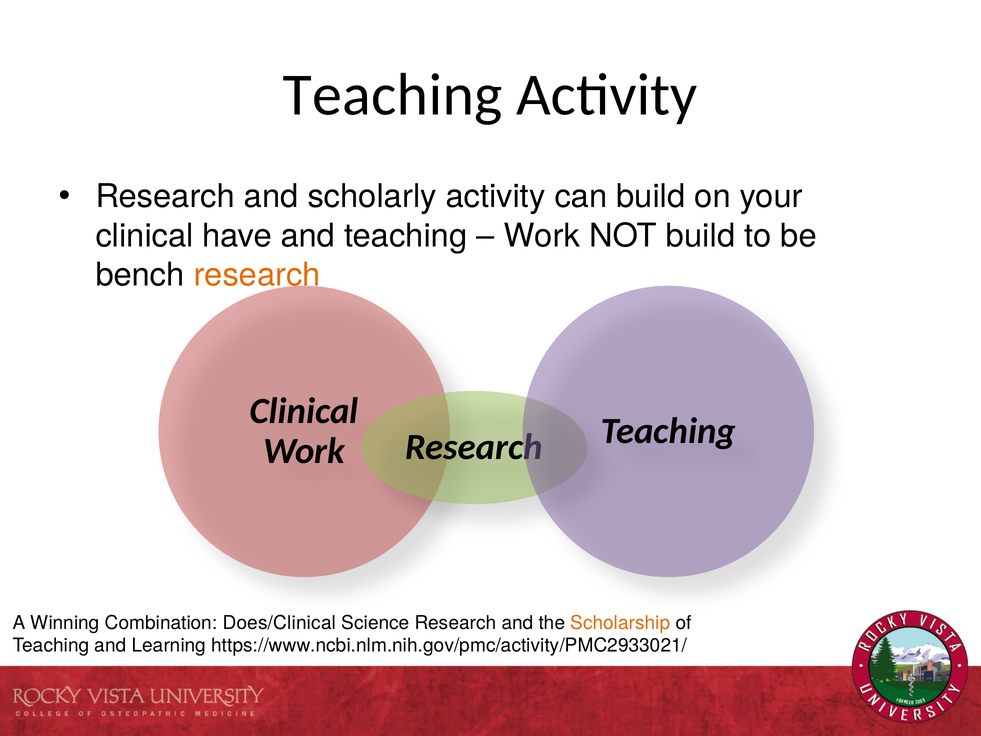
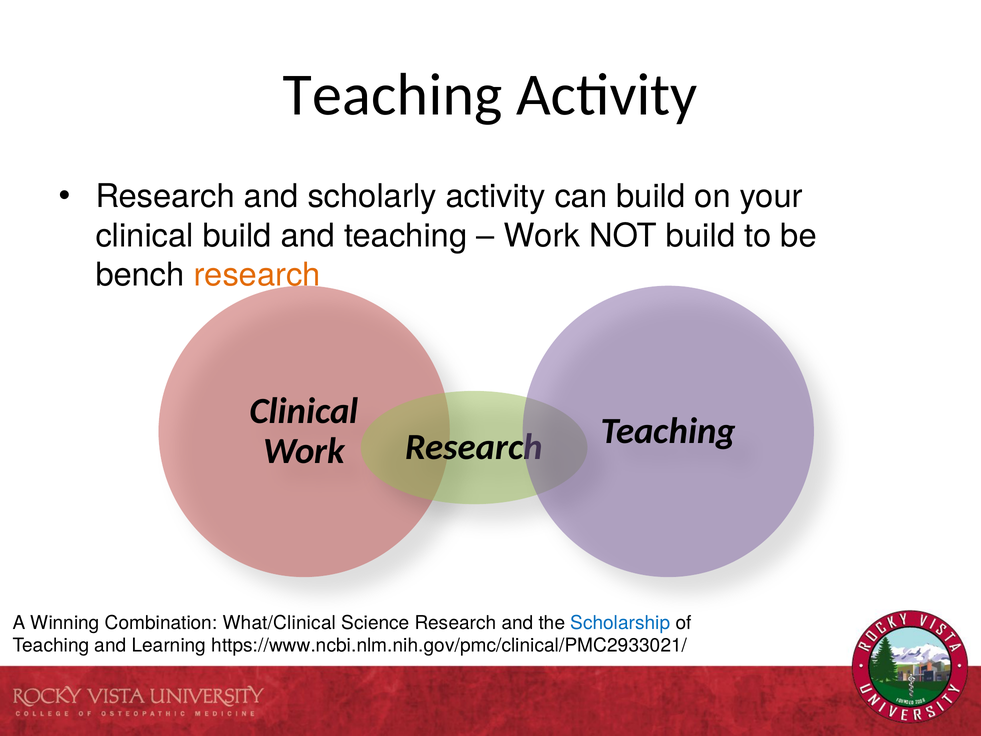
clinical have: have -> build (237, 236)
Does/Clinical: Does/Clinical -> What/Clinical (279, 623)
Scholarship colour: orange -> blue (620, 623)
https://www.ncbi.nlm.nih.gov/pmc/activity/PMC2933021/: https://www.ncbi.nlm.nih.gov/pmc/activity/PMC2933021/ -> https://www.ncbi.nlm.nih.gov/pmc/clinical/PMC2933021/ (449, 645)
